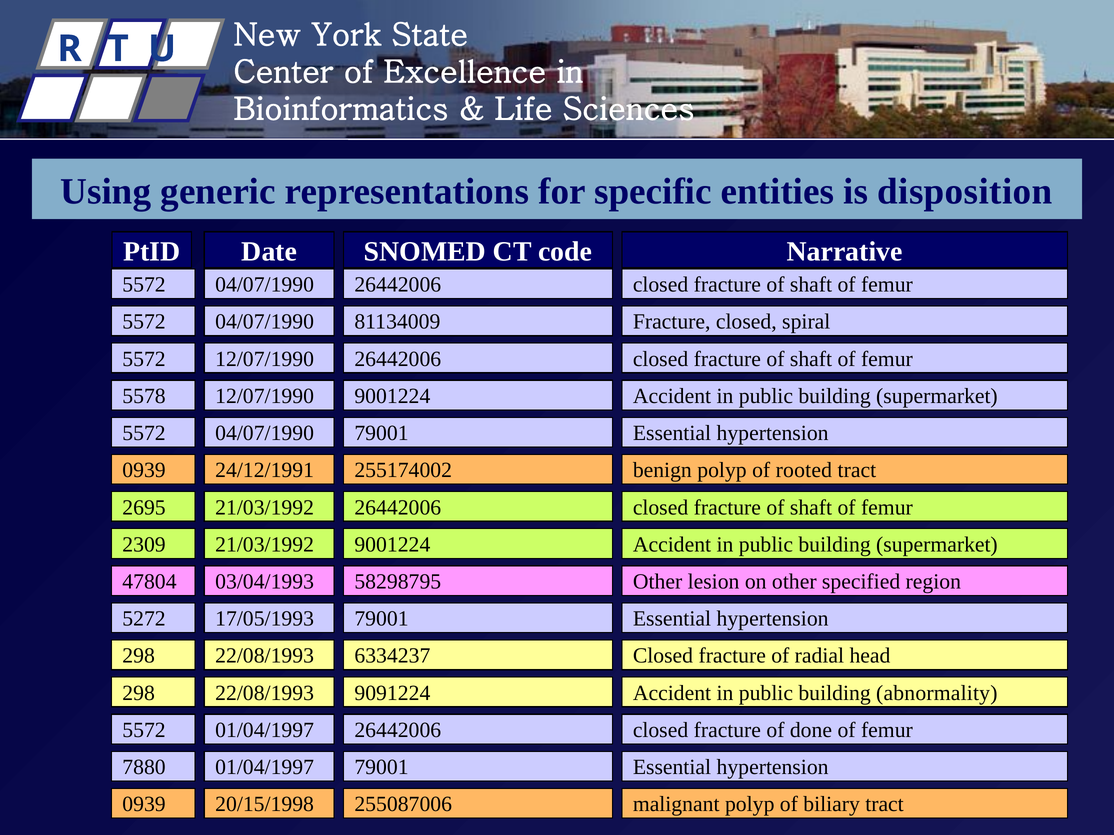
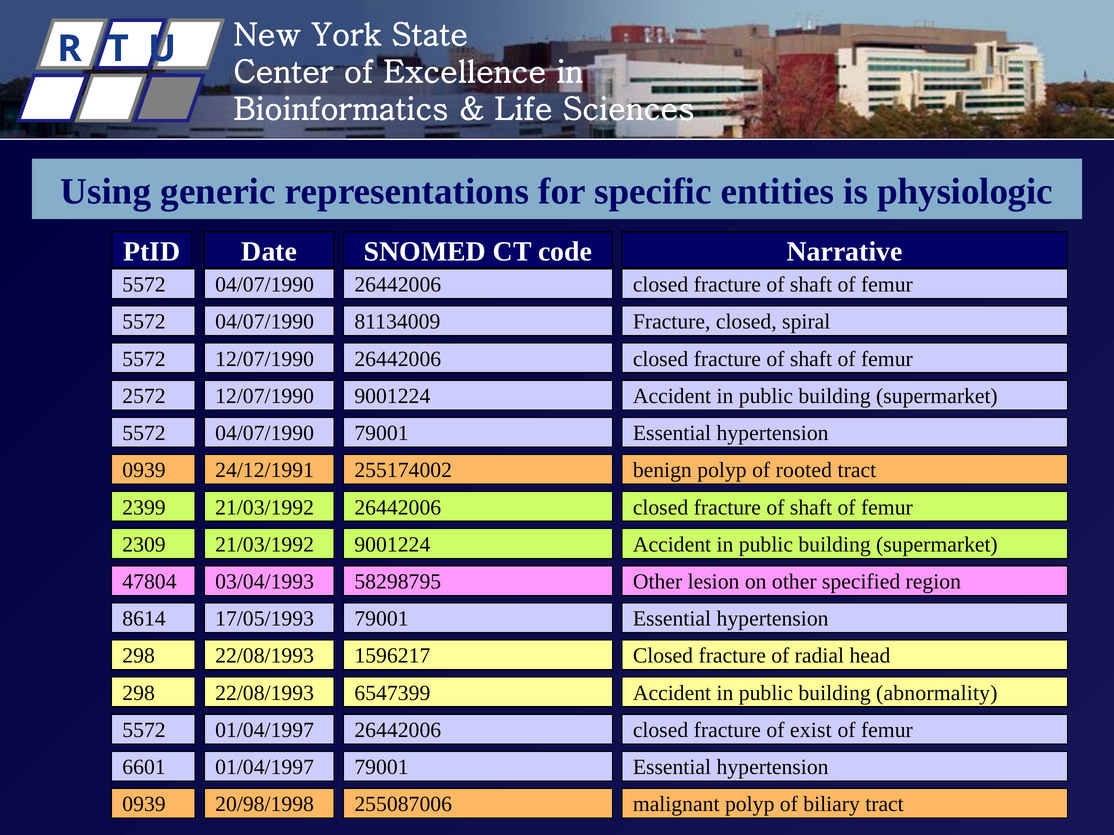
disposition: disposition -> physiologic (965, 192)
5578: 5578 -> 2572 (144, 396)
2695: 2695 -> 2399 (144, 508)
5272: 5272 -> 8614 (144, 619)
6334237: 6334237 -> 1596217 (392, 656)
9091224: 9091224 -> 6547399 (392, 693)
done: done -> exist (811, 730)
7880: 7880 -> 6601 (144, 768)
20/15/1998: 20/15/1998 -> 20/98/1998 (265, 805)
